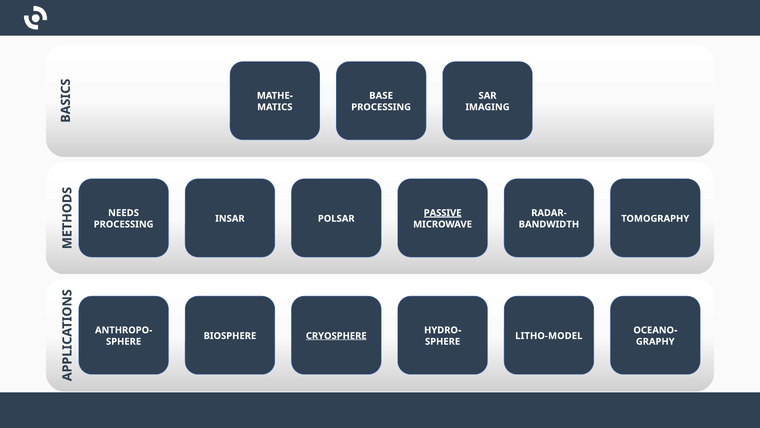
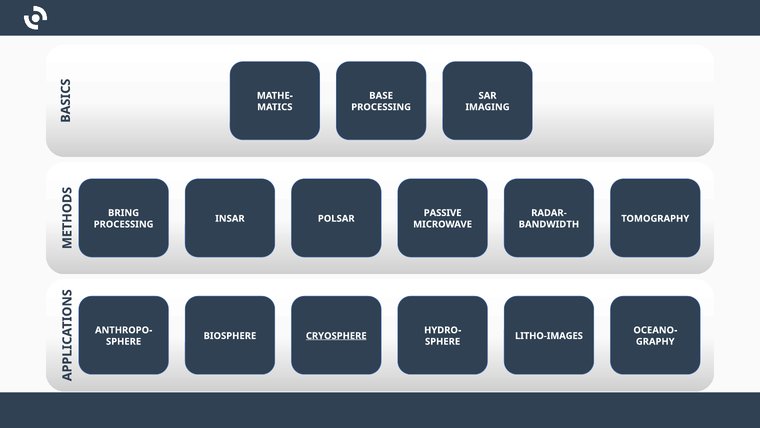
NEEDS: NEEDS -> BRING (124, 213)
PASSIVE underline: present -> none (443, 213)
LITHO-MODEL: LITHO-MODEL -> LITHO-IMAGES (549, 335)
